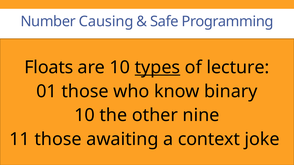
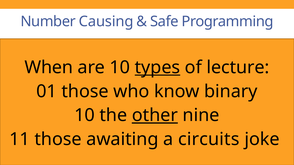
Floats: Floats -> When (49, 68)
other underline: none -> present (155, 116)
context: context -> circuits (209, 140)
